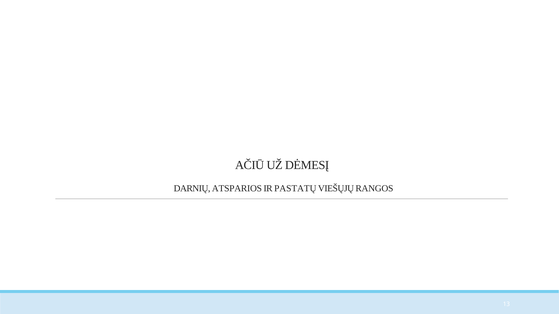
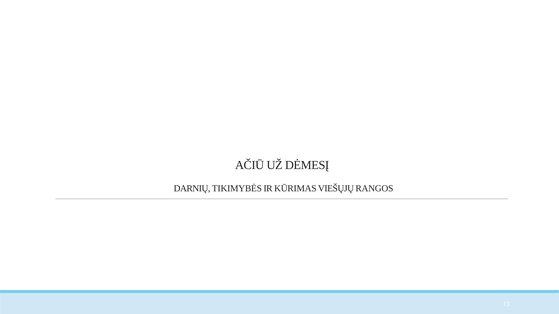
ATSPARIOS: ATSPARIOS -> TIKIMYBĖS (237, 189)
PASTATŲ: PASTATŲ -> KŪRIMAS (295, 189)
